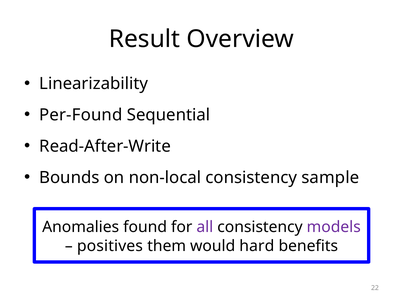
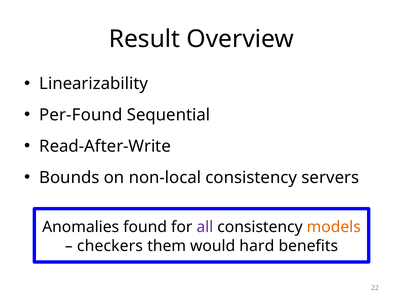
sample: sample -> servers (330, 178)
models colour: purple -> orange (334, 227)
positives: positives -> checkers (110, 246)
